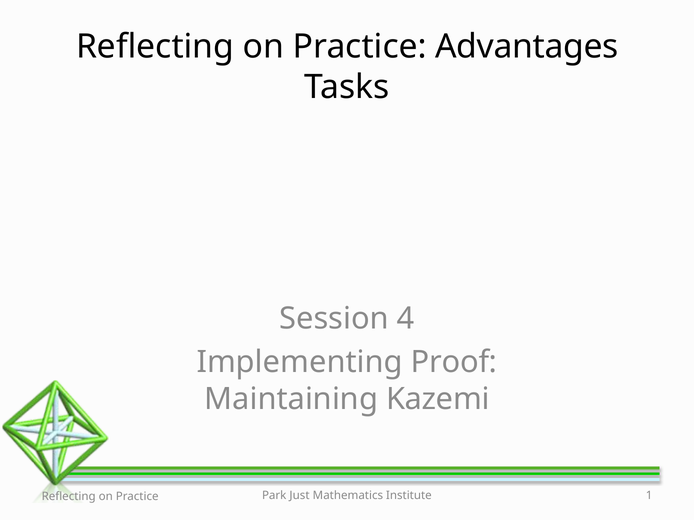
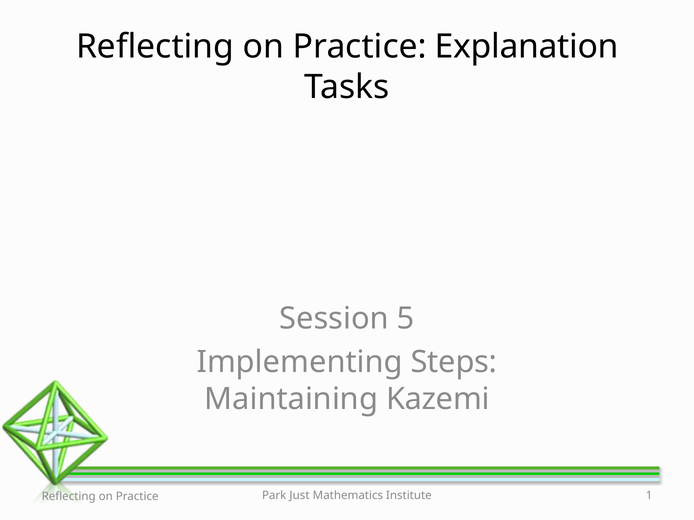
Advantages: Advantages -> Explanation (527, 47)
4: 4 -> 5 (406, 319)
Proof: Proof -> Steps (454, 362)
